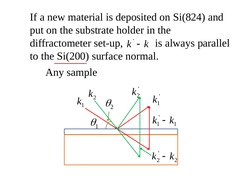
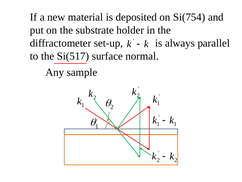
Si(824: Si(824 -> Si(754 (189, 17)
Si(200: Si(200 -> Si(517 (73, 56)
